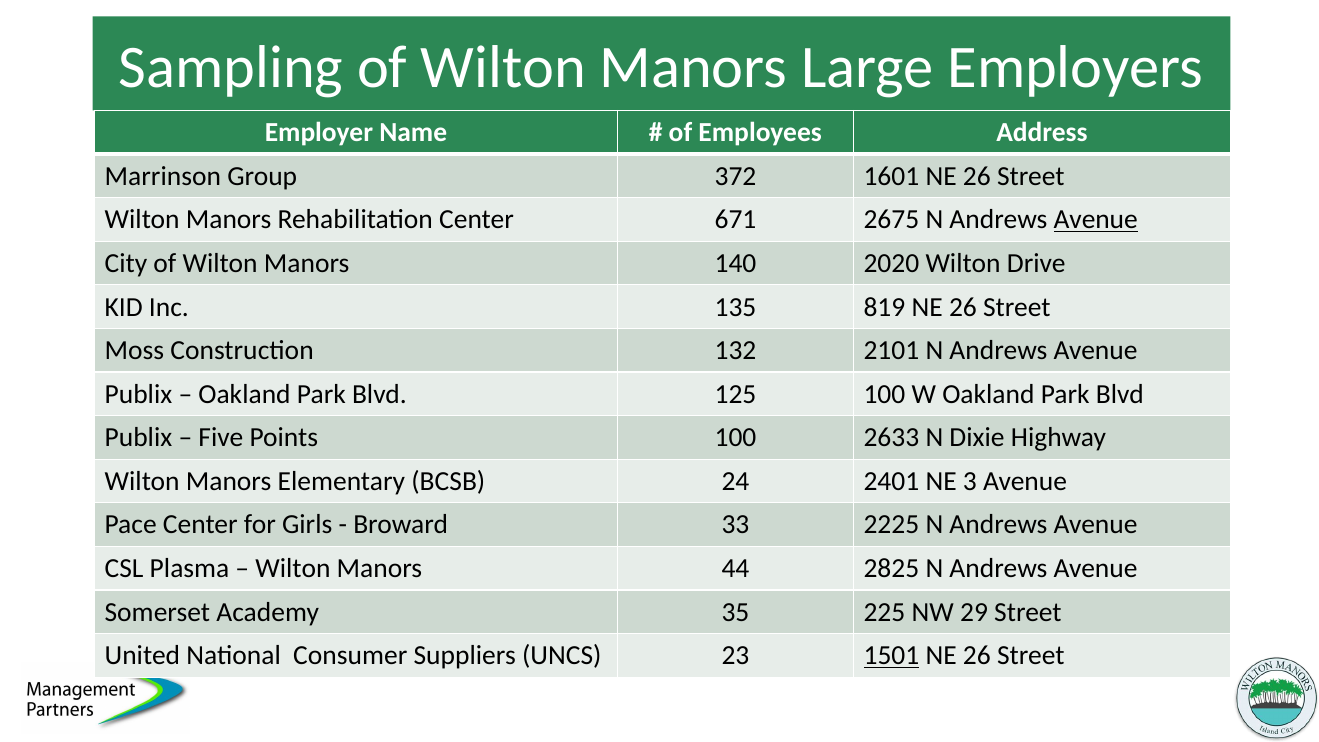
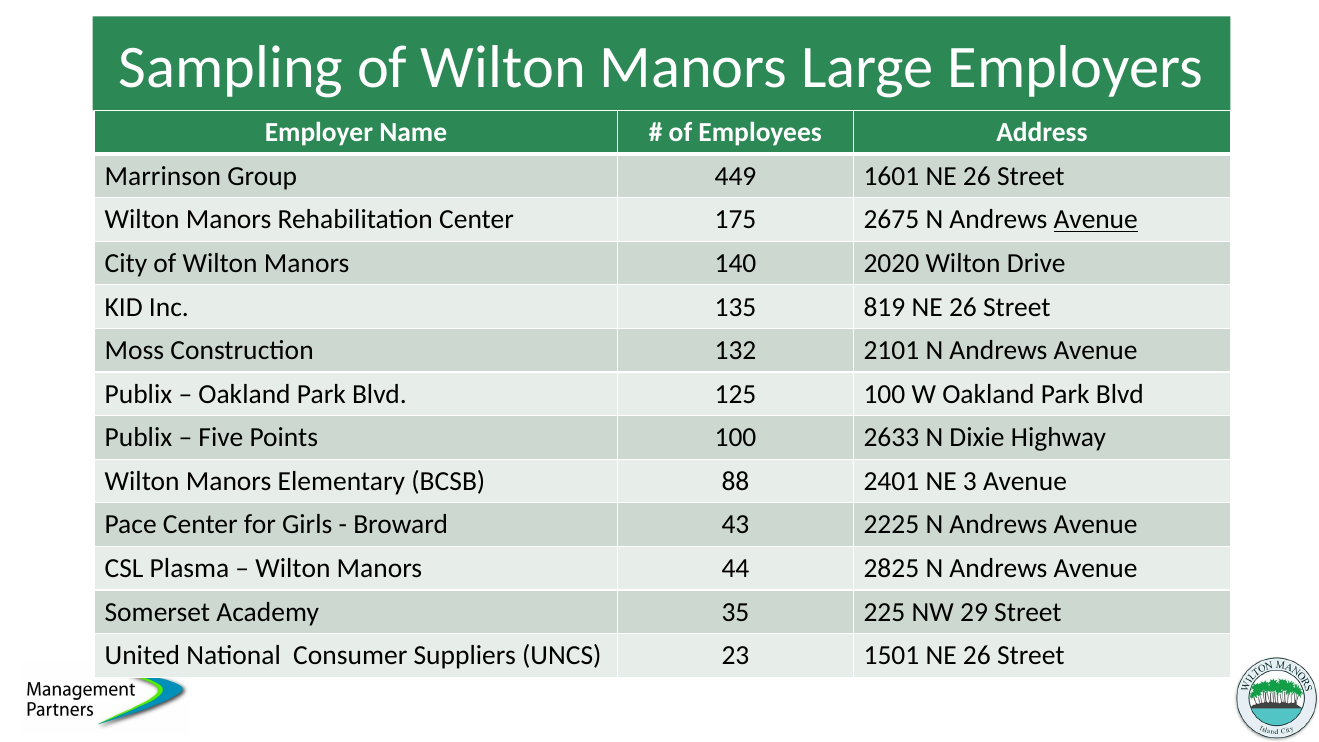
372: 372 -> 449 (736, 176)
671: 671 -> 175 (736, 220)
24: 24 -> 88 (735, 481)
33: 33 -> 43 (735, 525)
1501 underline: present -> none (891, 656)
